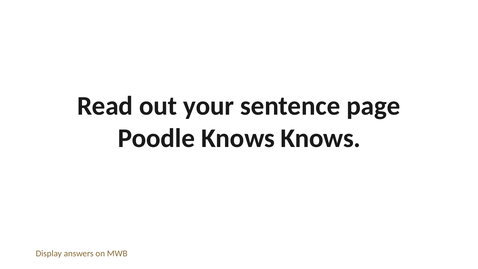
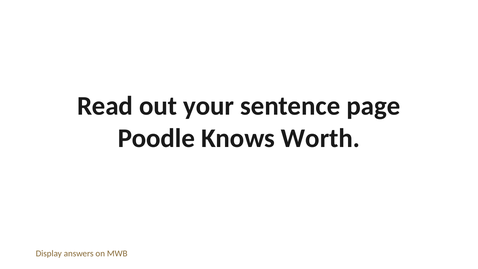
Knows Knows: Knows -> Worth (320, 138)
